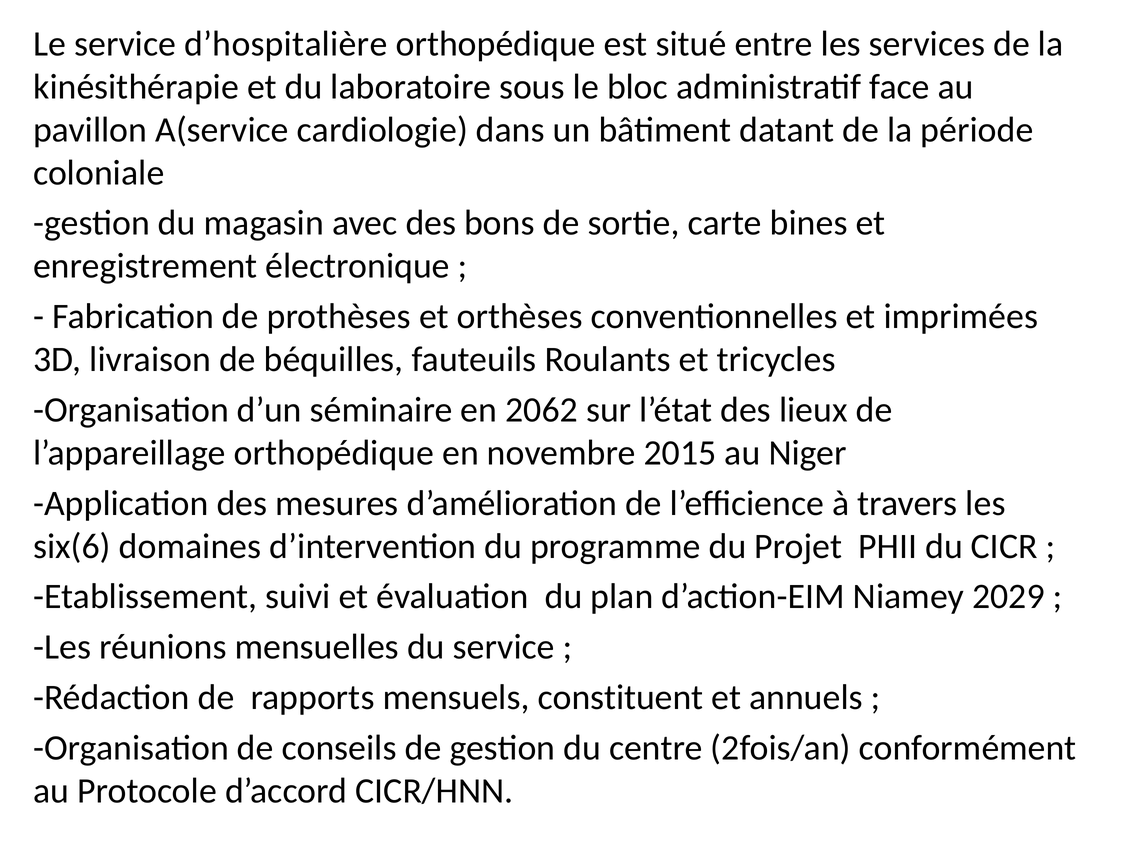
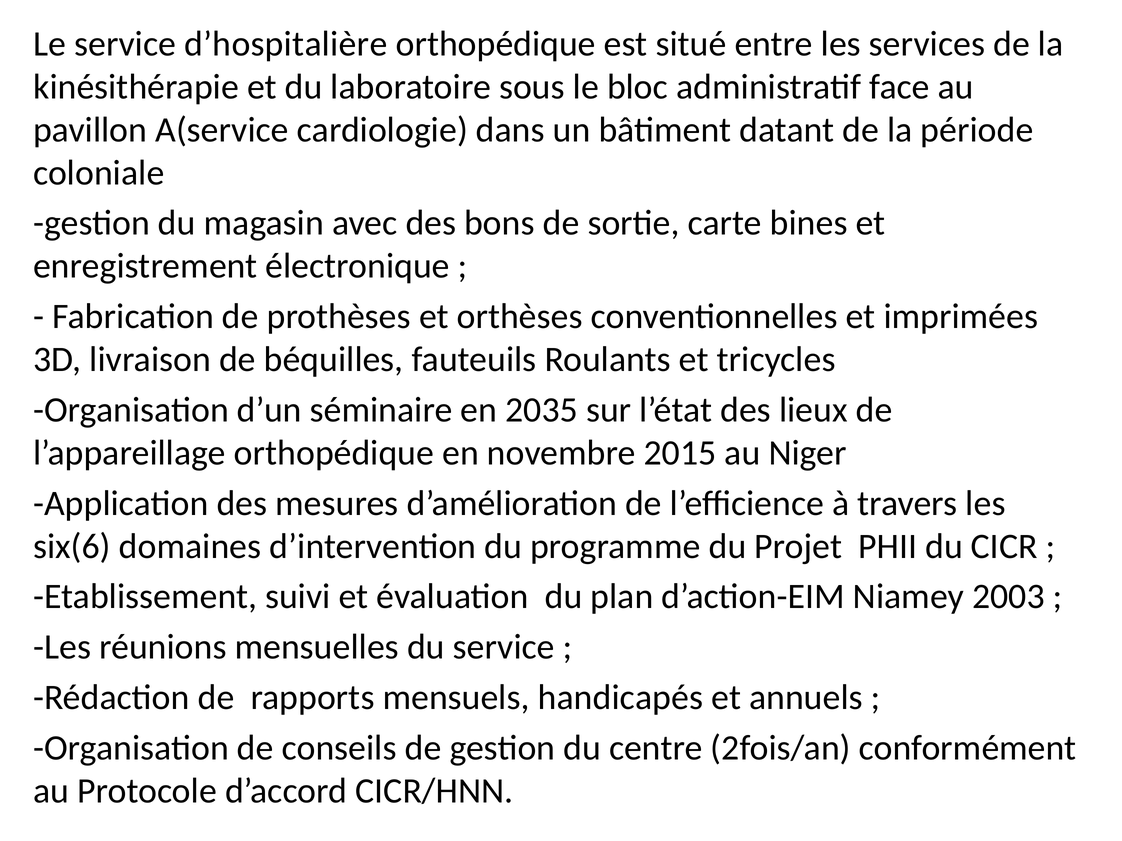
2062: 2062 -> 2035 (542, 410)
2029: 2029 -> 2003 (1008, 597)
constituent: constituent -> handicapés (621, 698)
